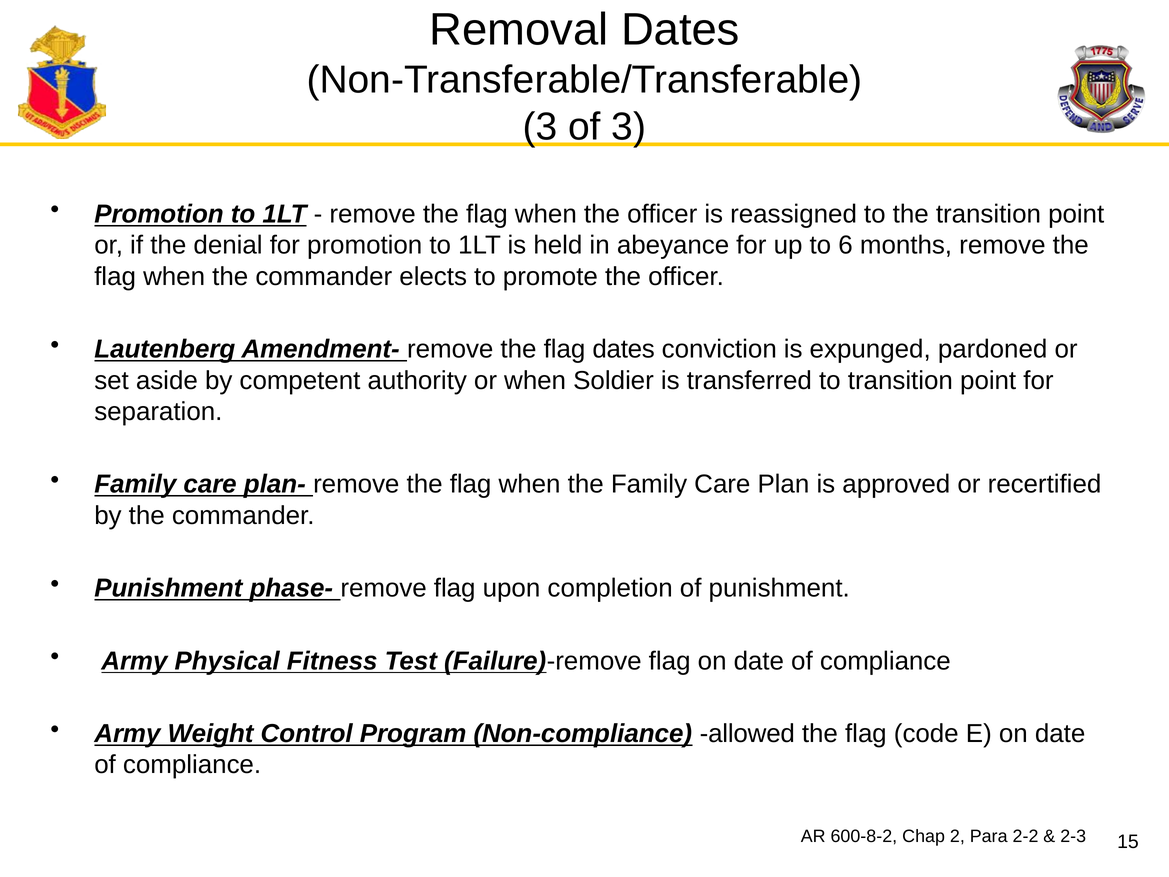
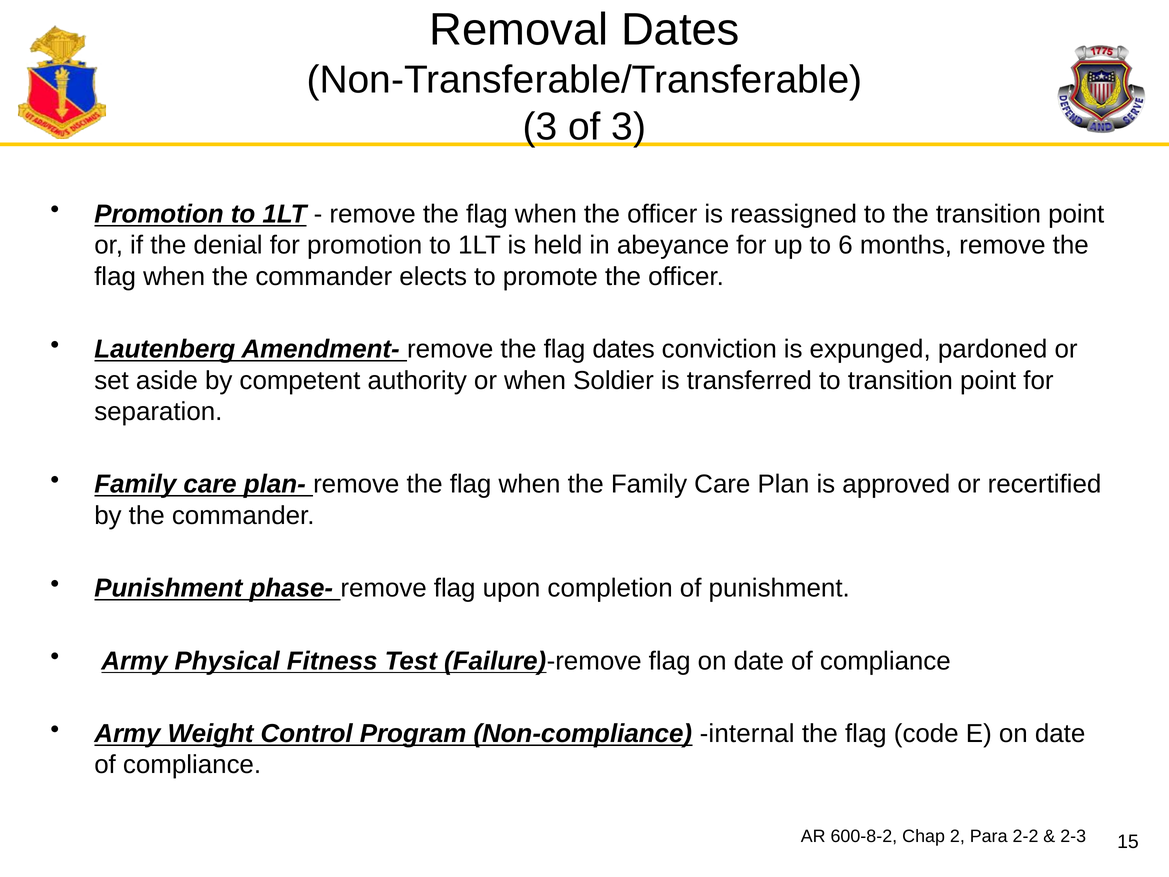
allowed: allowed -> internal (747, 734)
